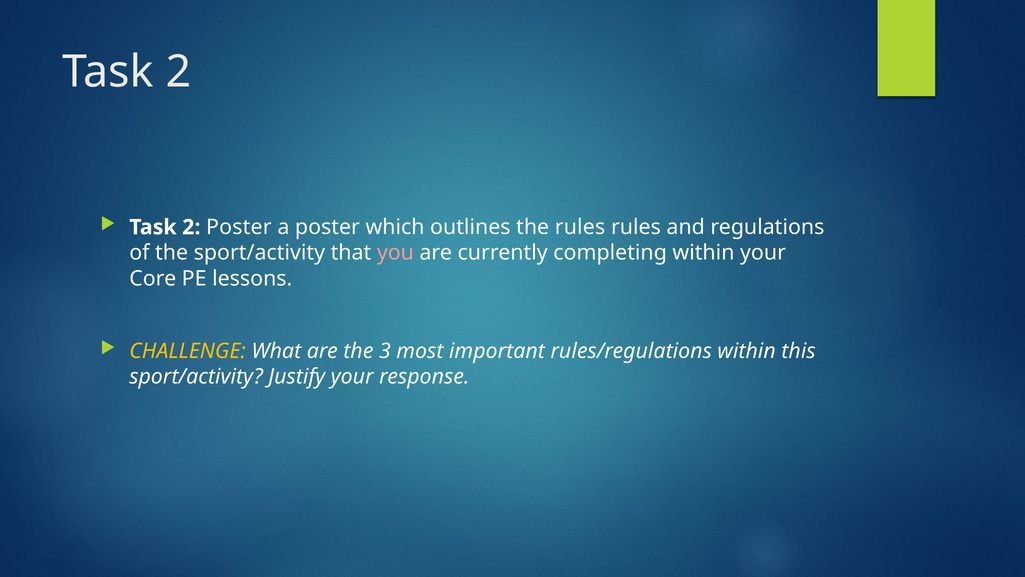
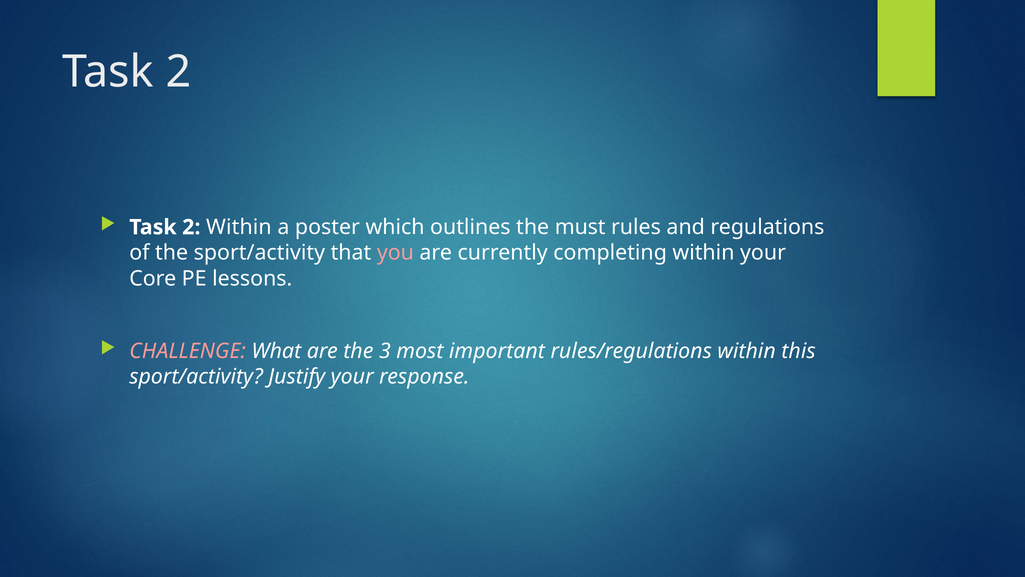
2 Poster: Poster -> Within (239, 227)
the rules: rules -> must (580, 227)
CHALLENGE colour: yellow -> pink (188, 351)
